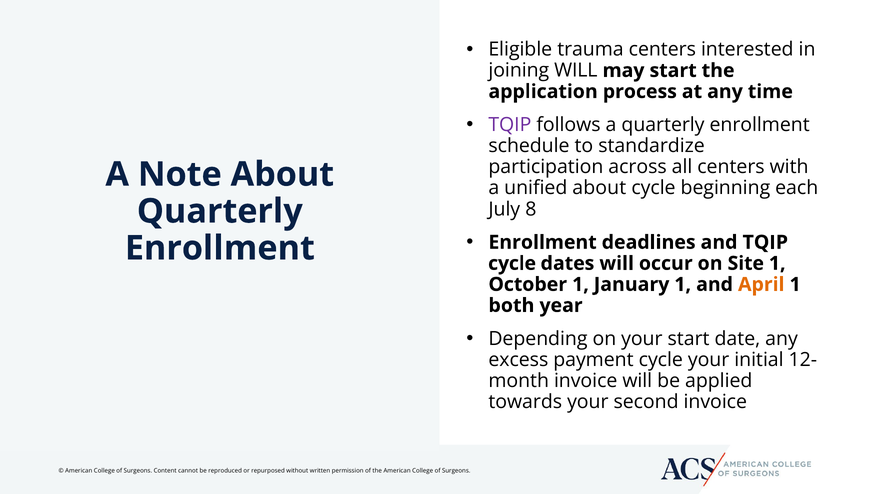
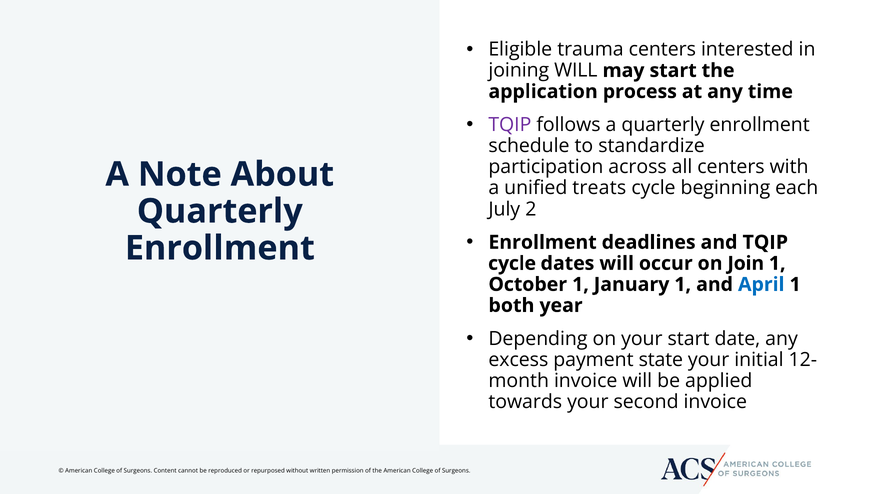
unified about: about -> treats (599, 188)
8: 8 -> 2 (531, 209)
Site: Site -> Join (746, 264)
April colour: orange -> blue (761, 285)
payment cycle: cycle -> state (661, 360)
